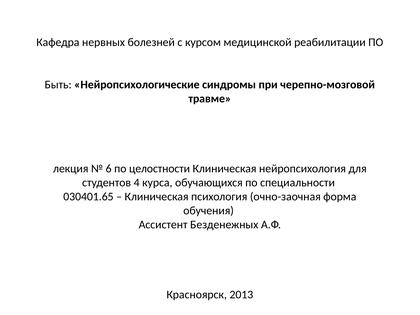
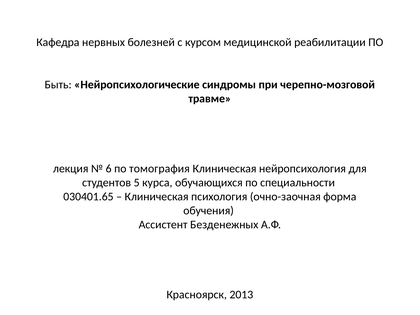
целостности: целостности -> томография (159, 169)
4: 4 -> 5 (137, 183)
